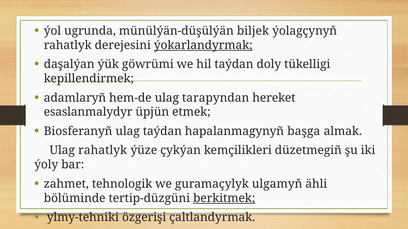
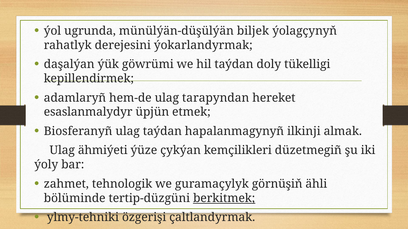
ýokarlandyrmak underline: present -> none (203, 45)
başga: başga -> ilkinji (304, 132)
Ulag rahatlyk: rahatlyk -> ähmiýeti (103, 151)
ulgamyň: ulgamyň -> görnüşiň (277, 184)
